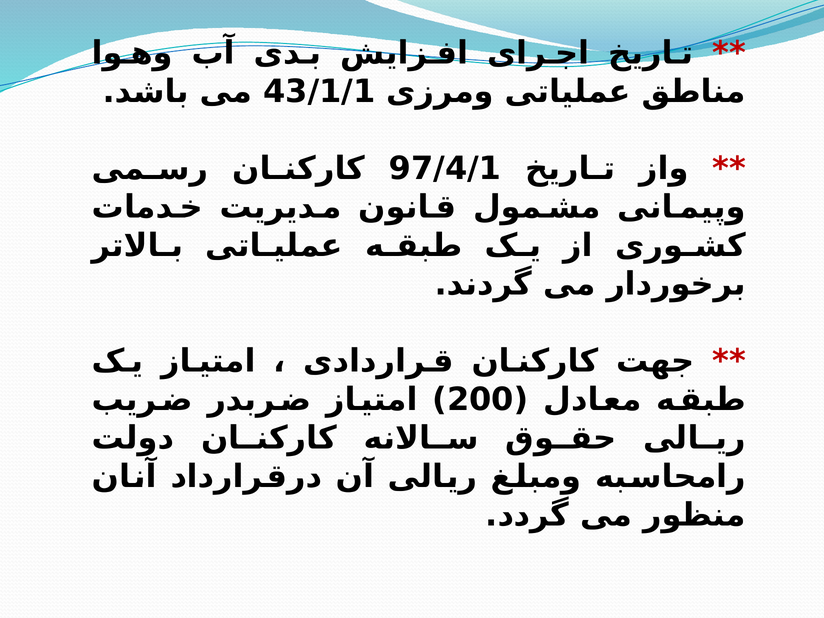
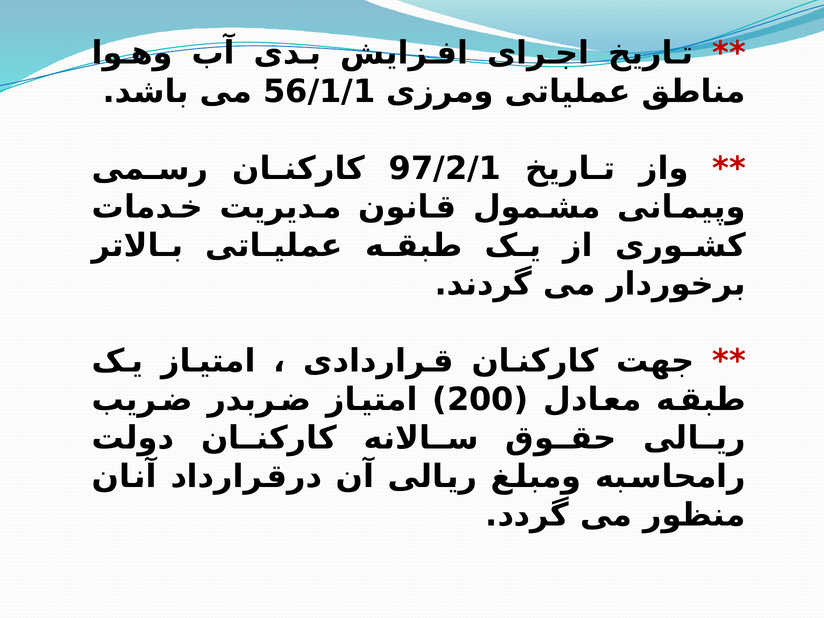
43/1/1: 43/1/1 -> 56/1/1 (319, 92)
97/4/1: 97/4/1 -> 97/2/1 (445, 169)
